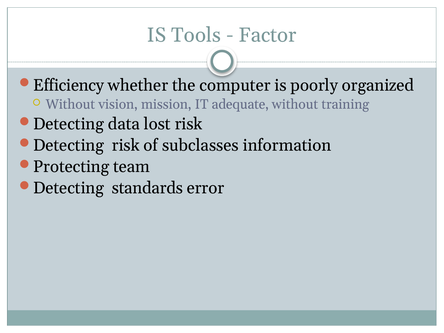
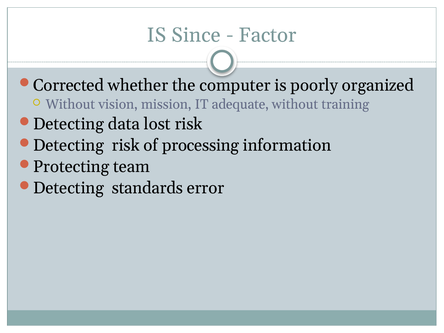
Tools: Tools -> Since (196, 35)
Efficiency: Efficiency -> Corrected (69, 85)
subclasses: subclasses -> processing (201, 145)
